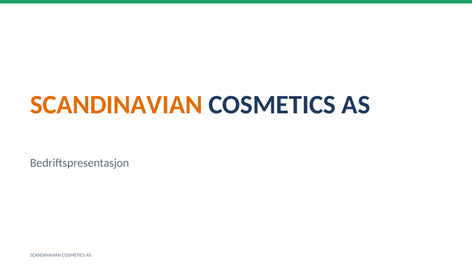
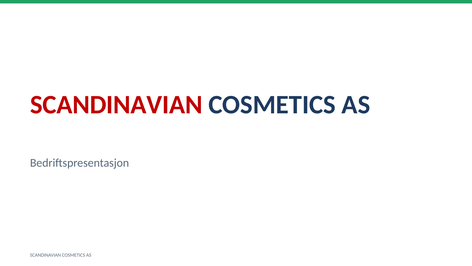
SCANDINAVIAN colour: orange -> red (116, 105)
